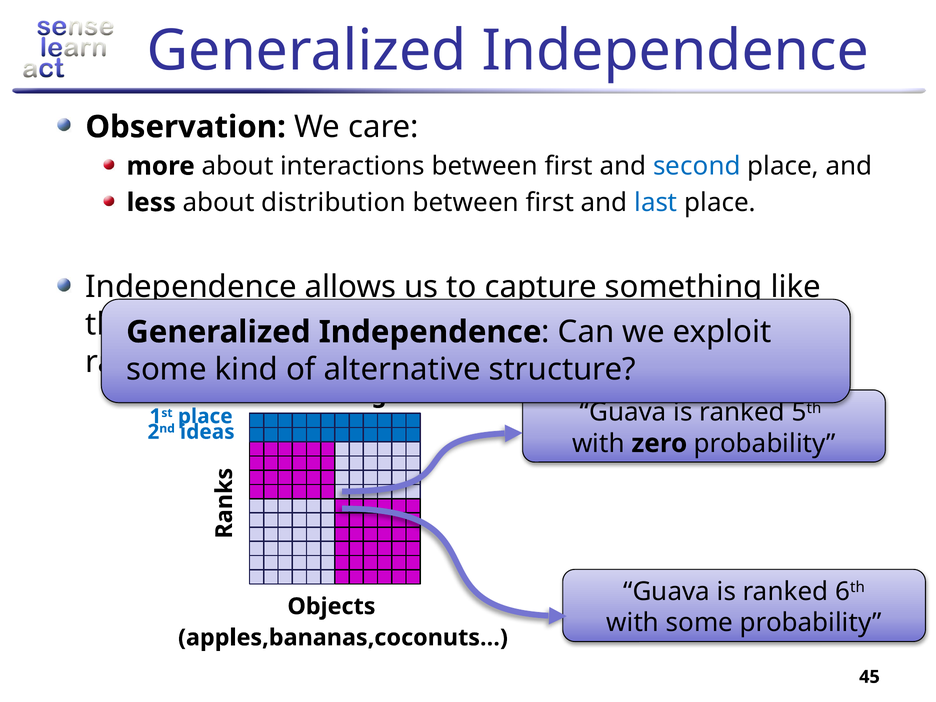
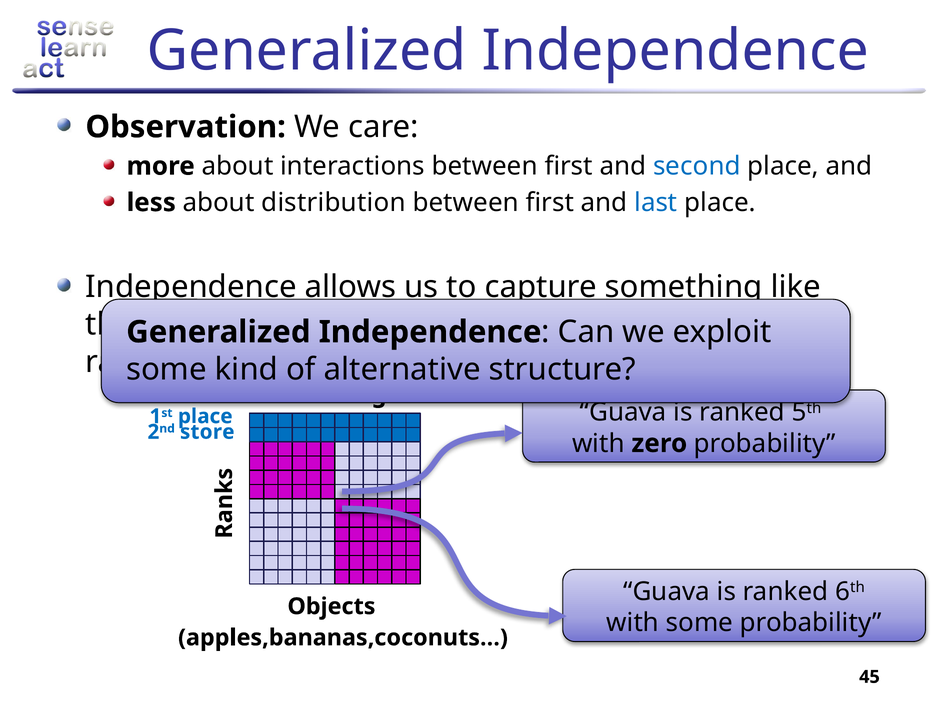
ideas: ideas -> store (207, 432)
